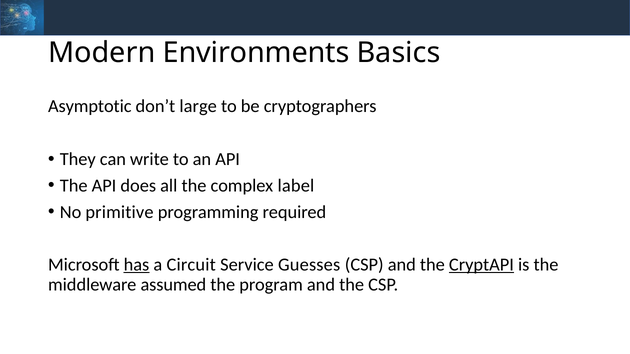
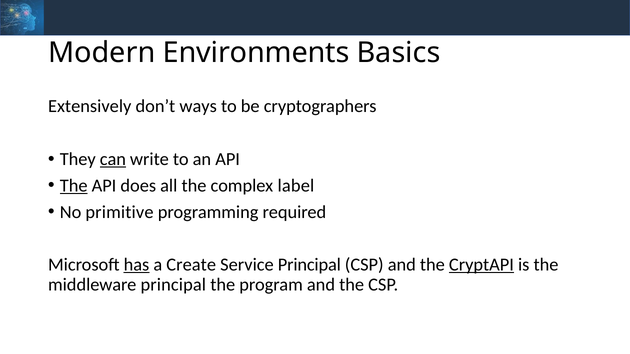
Asymptotic: Asymptotic -> Extensively (90, 107)
large: large -> ways (198, 107)
can underline: none -> present (113, 159)
The underline: none -> present (74, 186)
Circuit: Circuit -> Create (191, 265)
Service Guesses: Guesses -> Principal (309, 265)
middleware assumed: assumed -> principal (173, 285)
